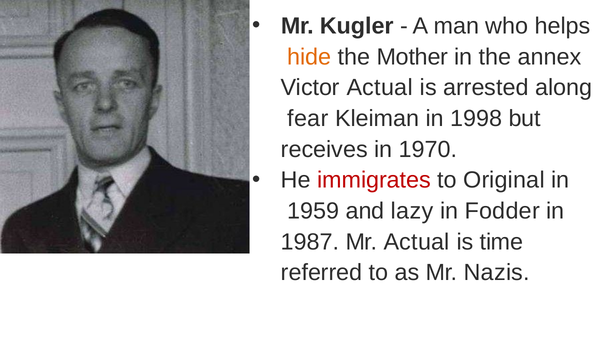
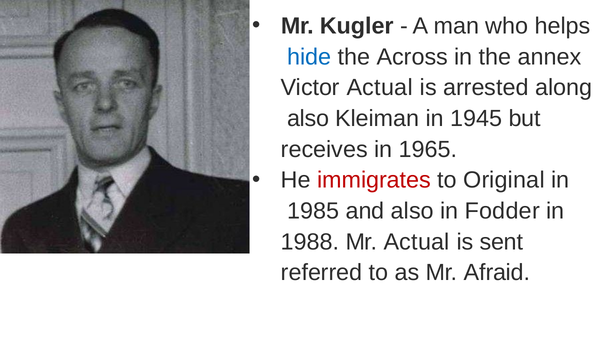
hide colour: orange -> blue (309, 57)
Mother: Mother -> Across (412, 57)
fear: fear -> also (308, 119)
1998: 1998 -> 1945 (476, 119)
1970: 1970 -> 1965 (428, 150)
1959: 1959 -> 1985 (313, 211)
and lazy: lazy -> also (412, 211)
1987: 1987 -> 1988 (310, 242)
time: time -> sent (502, 242)
Nazis: Nazis -> Afraid (497, 273)
